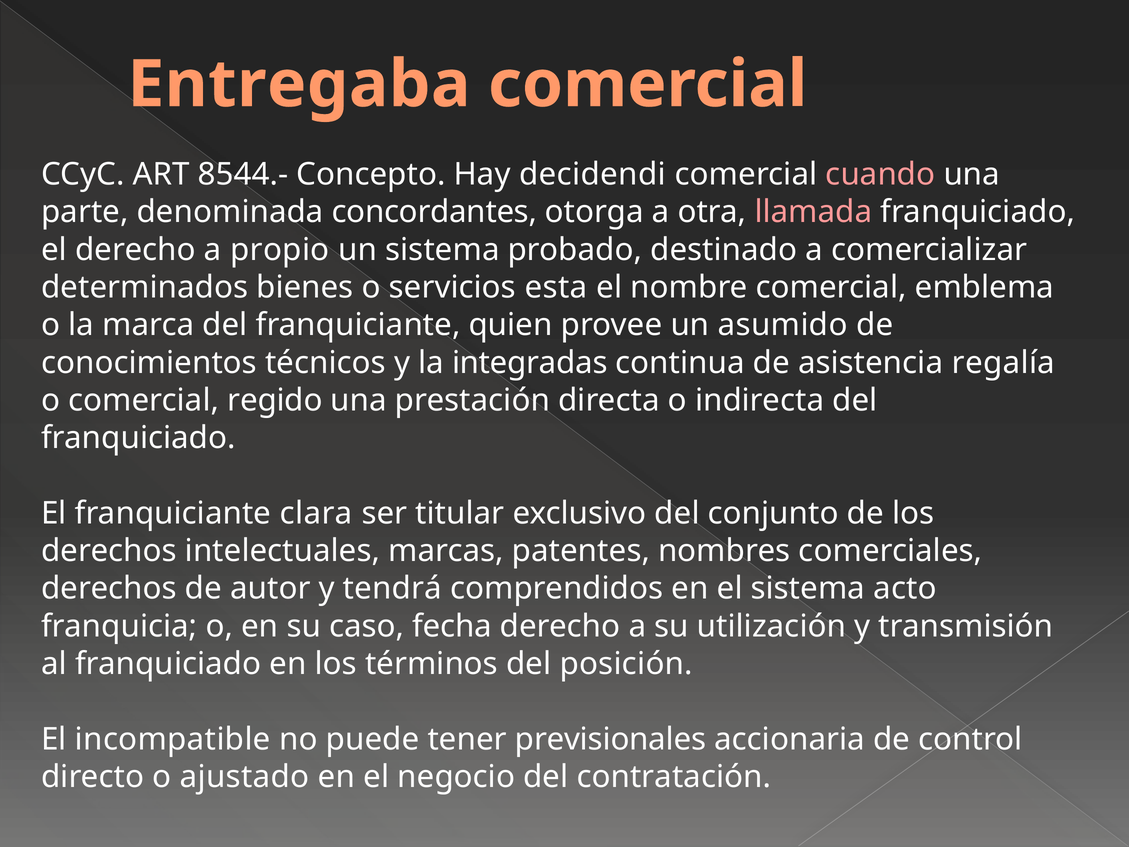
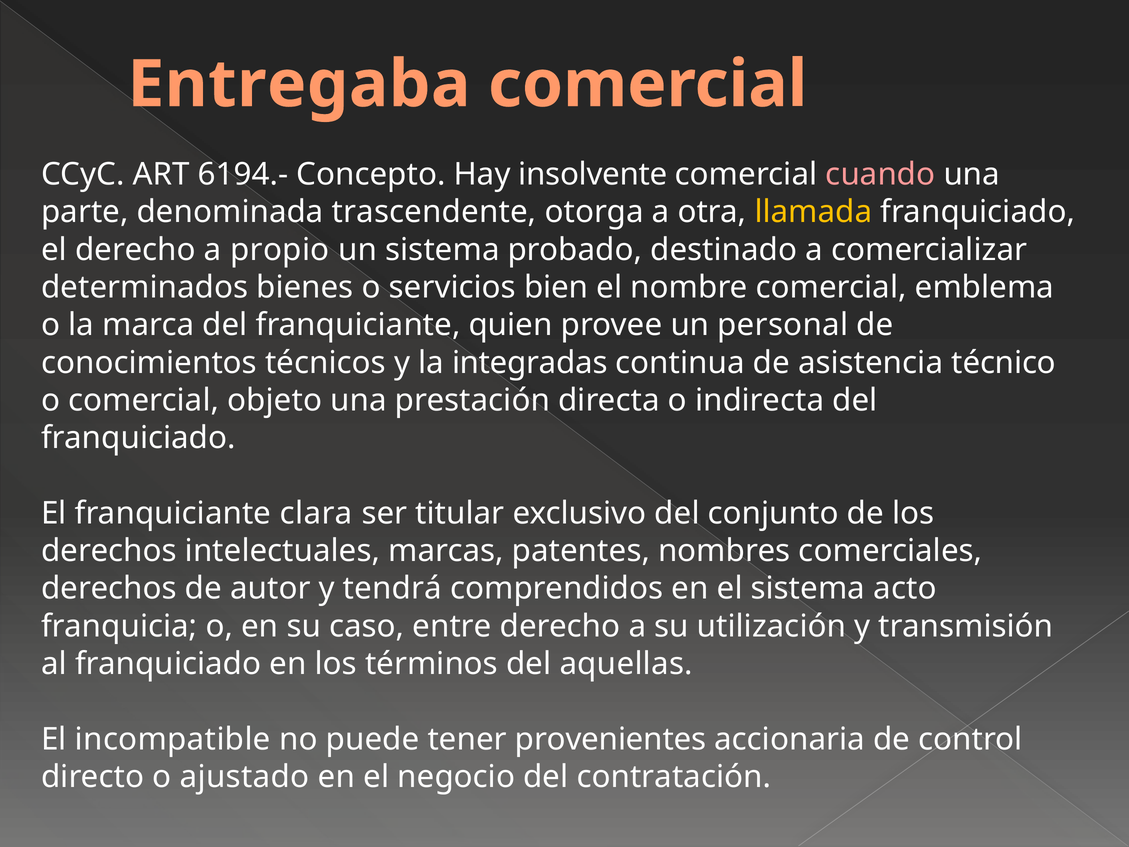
8544.-: 8544.- -> 6194.- (243, 174)
decidendi: decidendi -> insolvente (593, 174)
concordantes: concordantes -> trascendente (434, 212)
llamada colour: pink -> yellow (813, 212)
esta: esta -> bien (556, 287)
asumido: asumido -> personal (783, 325)
regalía: regalía -> técnico (1004, 363)
regido: regido -> objeto (275, 400)
fecha: fecha -> entre (452, 626)
posición: posición -> aquellas (626, 664)
previsionales: previsionales -> provenientes (611, 739)
